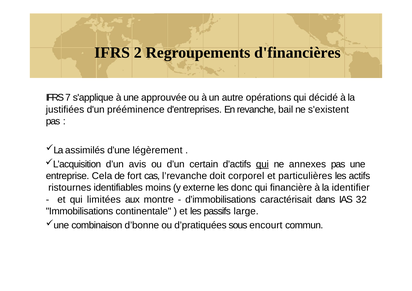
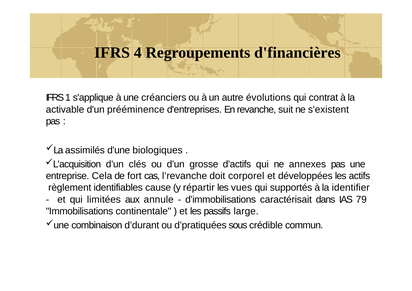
2: 2 -> 4 (138, 53)
7: 7 -> 1 (68, 98)
approuvée: approuvée -> créanciers (164, 98)
opérations: opérations -> évolutions (268, 98)
décidé: décidé -> contrat (323, 98)
justifiées: justifiées -> activable (65, 110)
bail: bail -> suit (286, 110)
légèrement: légèrement -> biologiques (158, 150)
avis: avis -> clés (137, 164)
certain: certain -> grosse (204, 164)
qui underline: present -> none (262, 164)
particulières: particulières -> développées (305, 176)
ristournes: ristournes -> règlement (70, 188)
moins: moins -> cause (158, 188)
externe: externe -> répartir (199, 188)
donc: donc -> vues (242, 188)
financière: financière -> supportés (291, 188)
montre: montre -> annule (159, 200)
32: 32 -> 79 (361, 200)
d’bonne: d’bonne -> d’durant (142, 225)
encourt: encourt -> crédible (266, 225)
